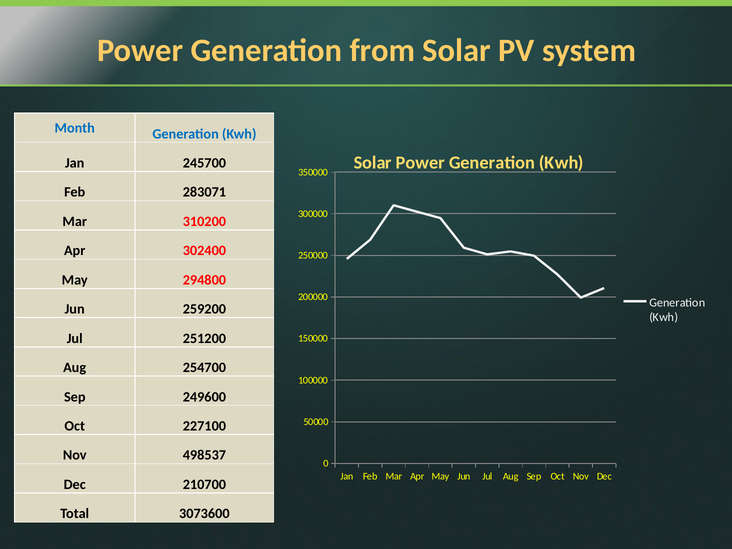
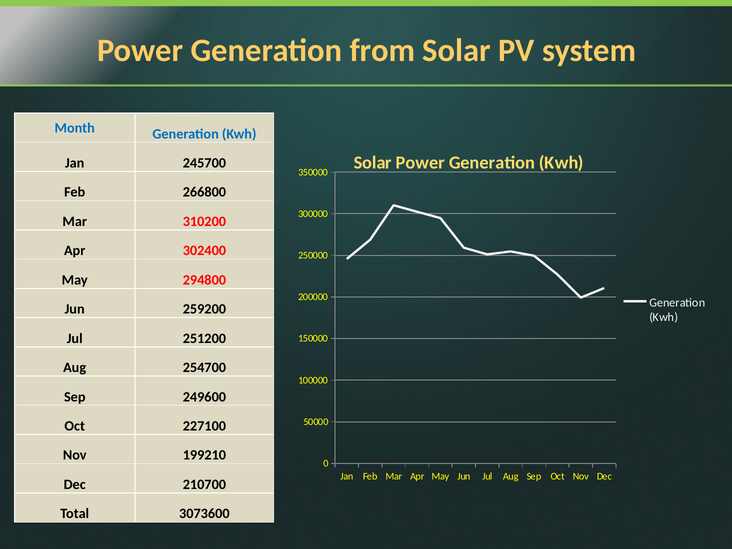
283071: 283071 -> 266800 (204, 192)
498537: 498537 -> 199210 (204, 455)
